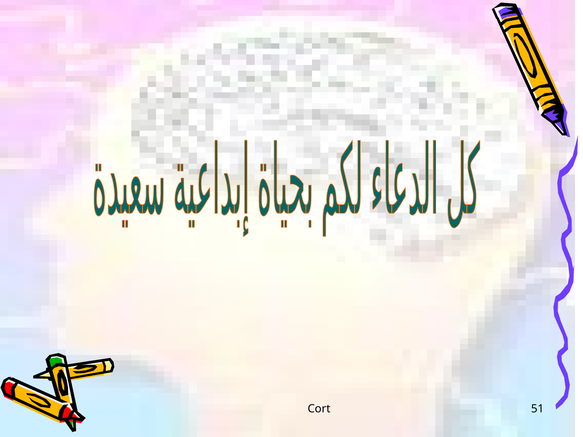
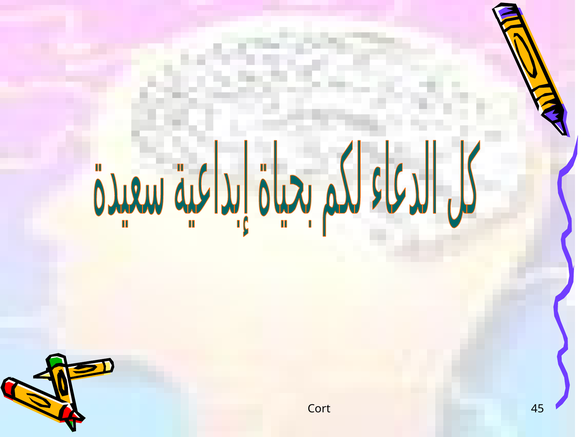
51: 51 -> 45 (538, 409)
